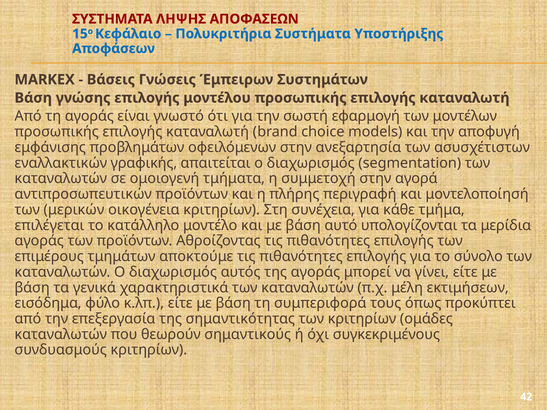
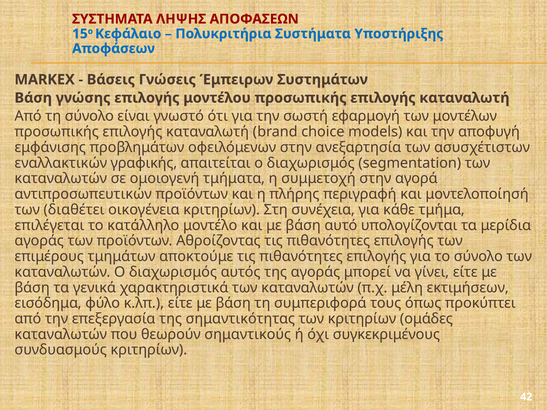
τη αγοράς: αγοράς -> σύνολο (89, 116)
μερικών: μερικών -> διαθέτει (74, 210)
